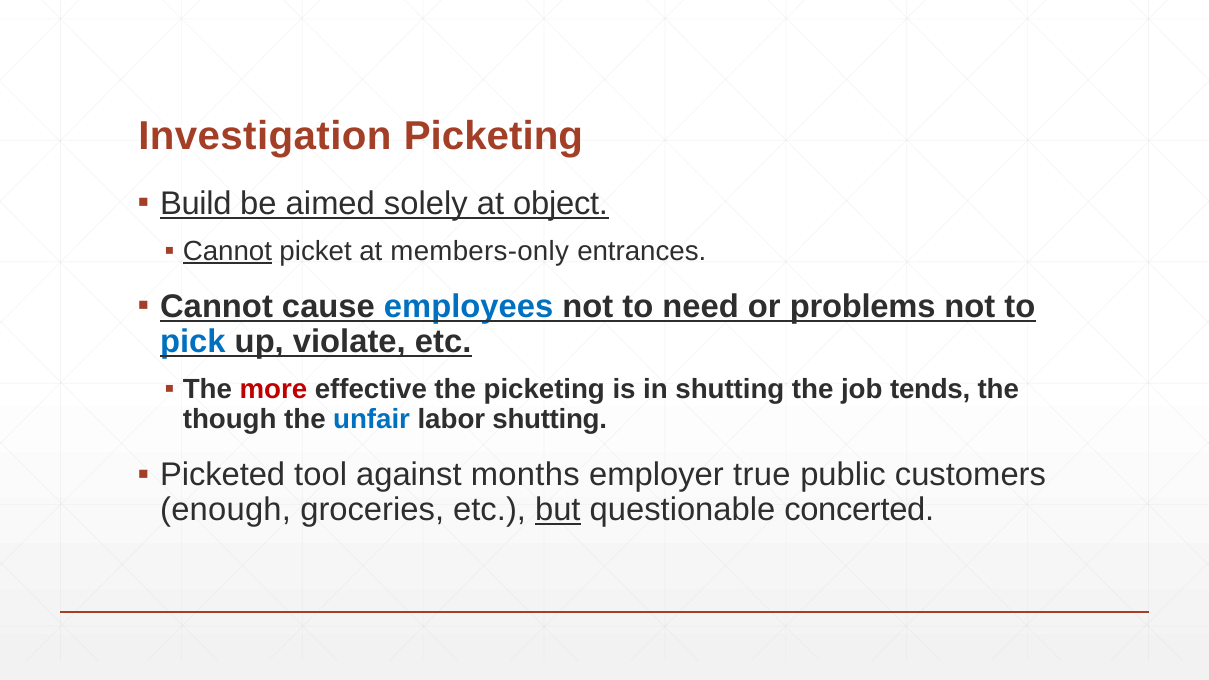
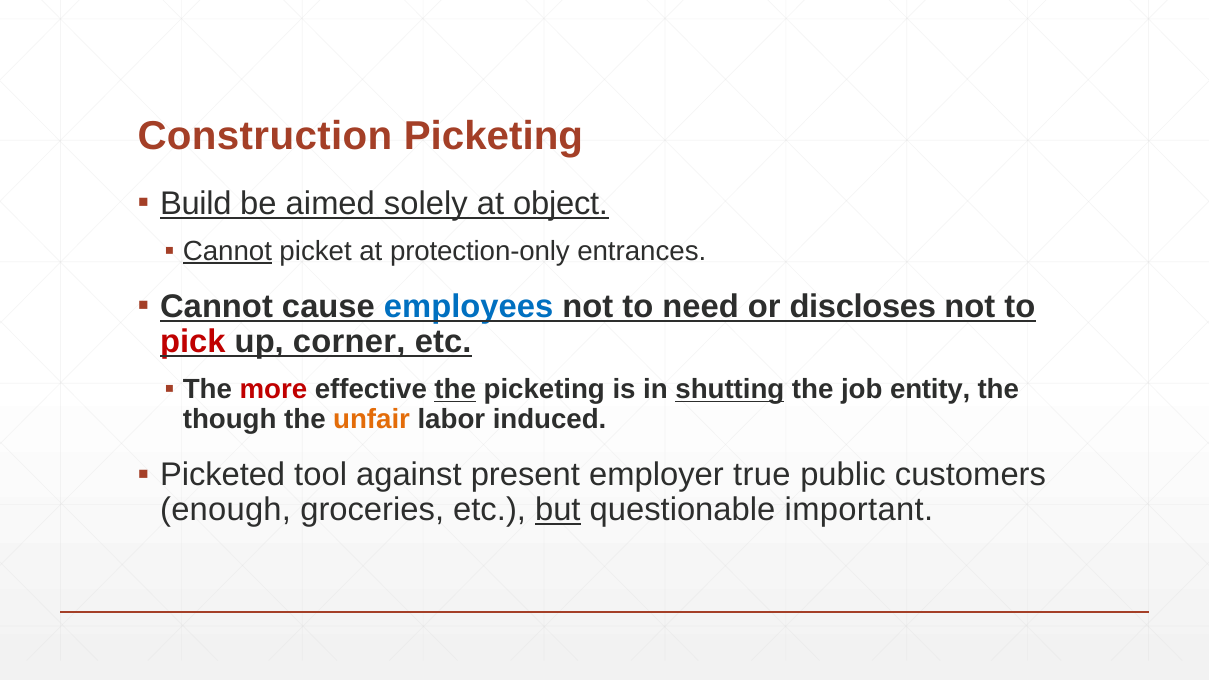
Investigation: Investigation -> Construction (265, 137)
members-only: members-only -> protection-only (480, 251)
problems: problems -> discloses (863, 306)
pick colour: blue -> red (193, 342)
violate: violate -> corner (349, 342)
the underline: none -> present (455, 389)
shutting underline: none -> present (730, 389)
tends: tends -> entity (930, 389)
unfair colour: blue -> orange (372, 419)
labor shutting: shutting -> induced (550, 419)
months: months -> present (525, 475)
concerted: concerted -> important (859, 510)
